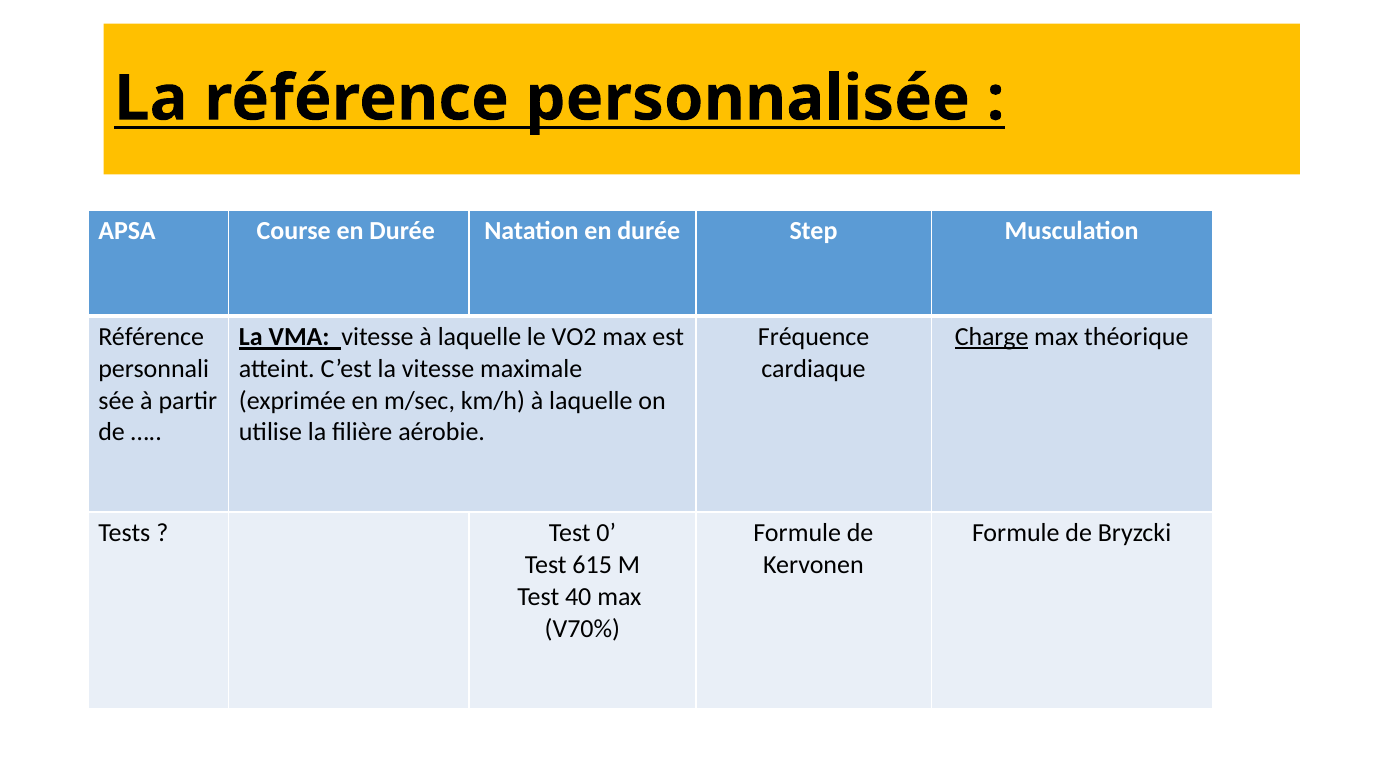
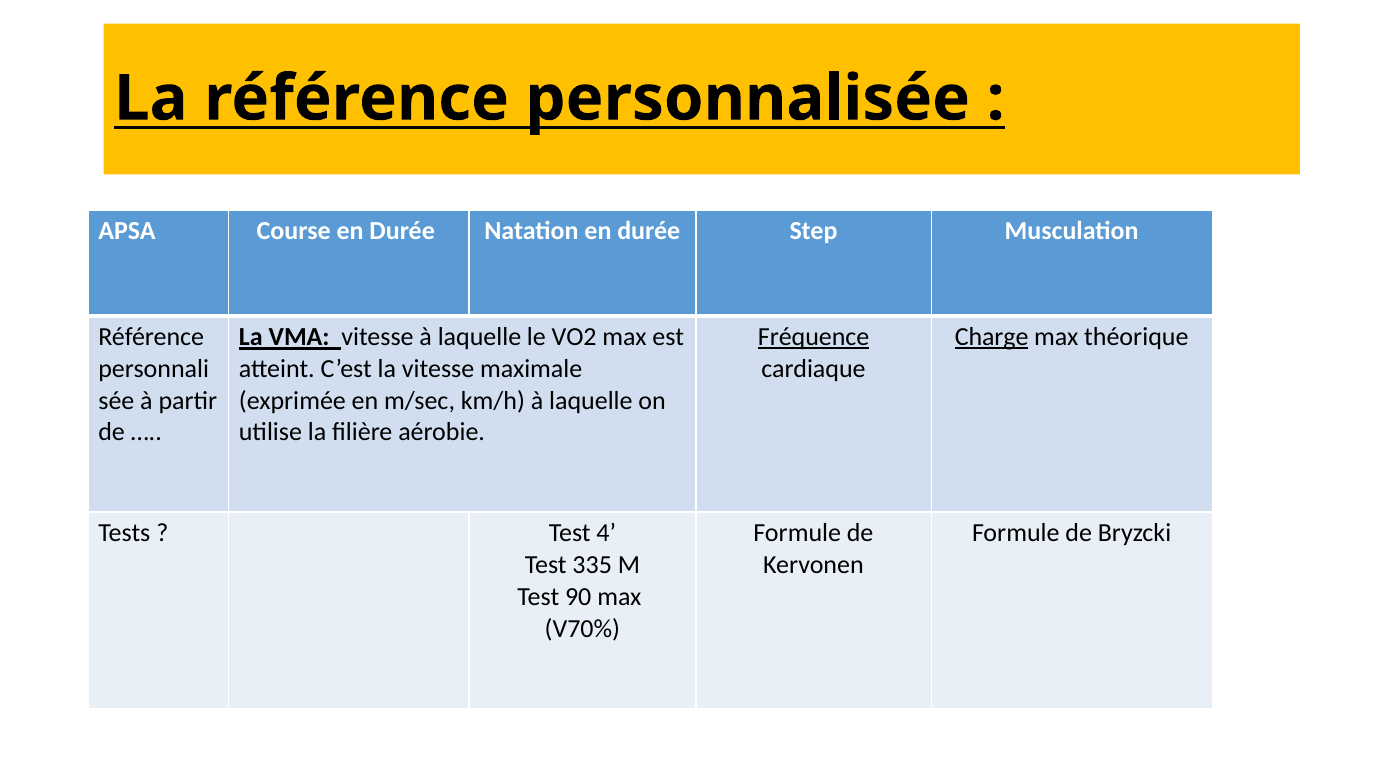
Fréquence underline: none -> present (814, 337)
0: 0 -> 4 (606, 533)
615: 615 -> 335 (592, 565)
40: 40 -> 90 (578, 597)
